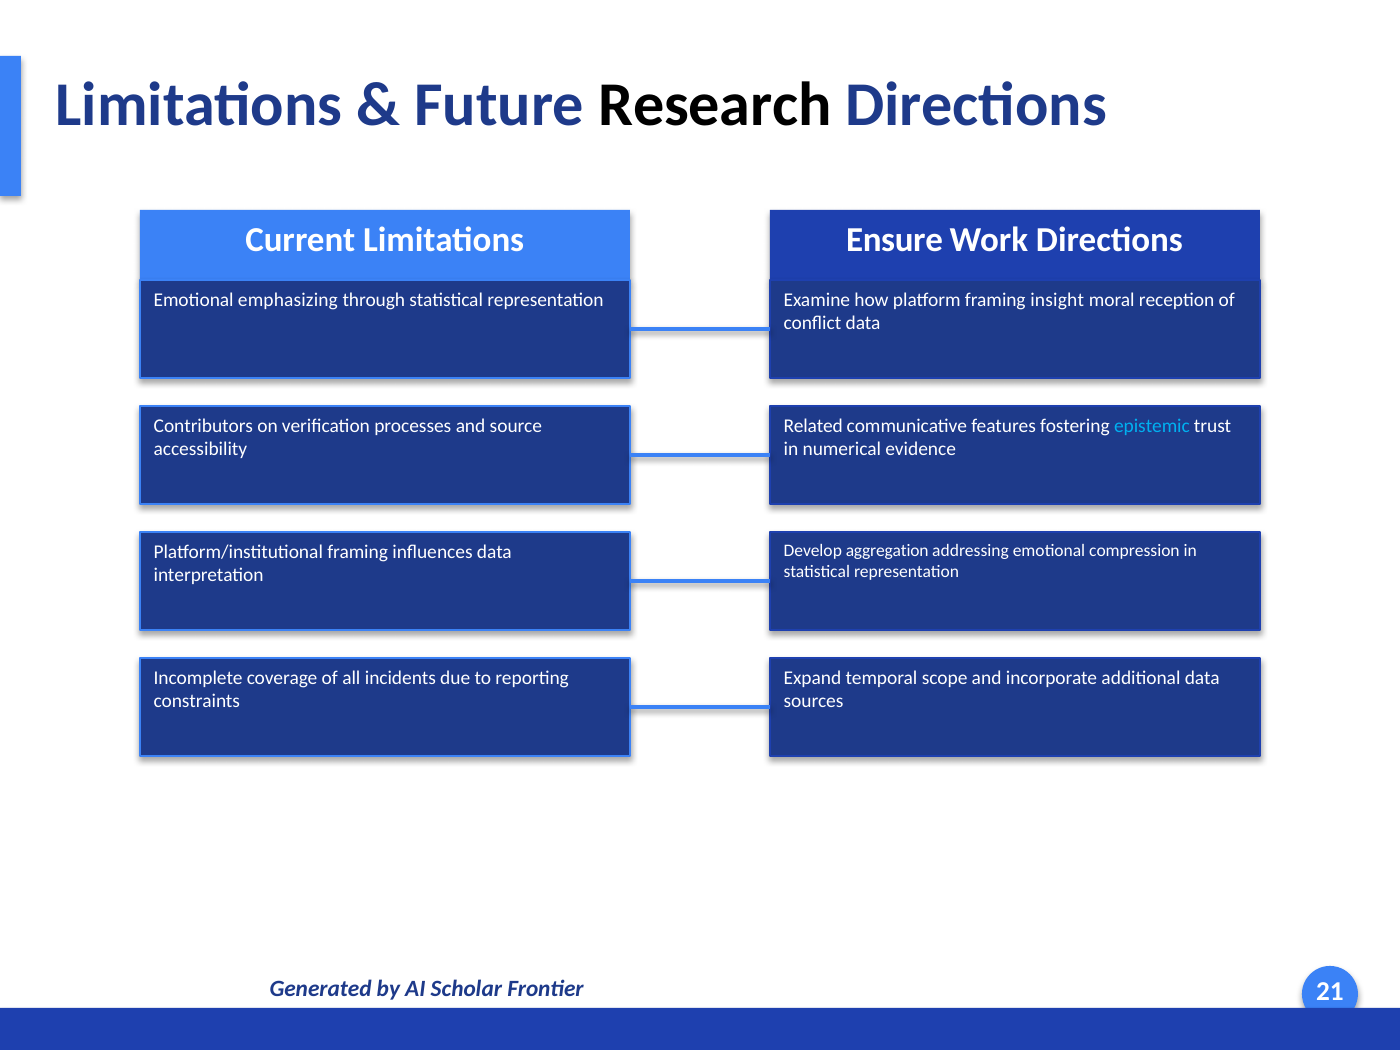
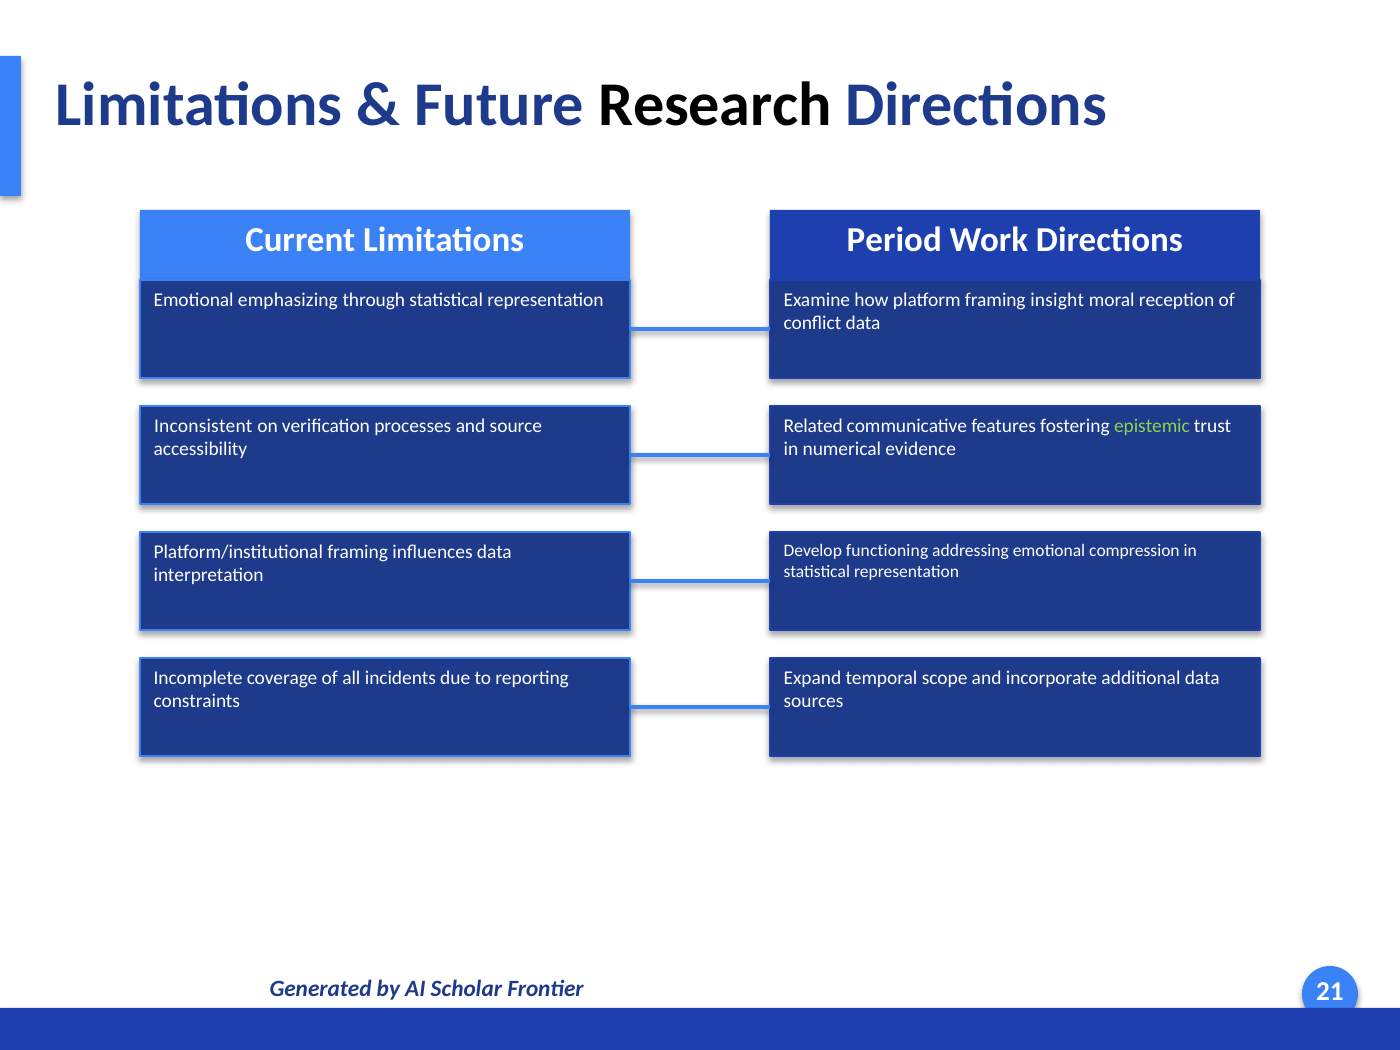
Ensure: Ensure -> Period (894, 240)
Contributors: Contributors -> Inconsistent (203, 426)
epistemic colour: light blue -> light green (1152, 426)
aggregation: aggregation -> functioning (887, 551)
